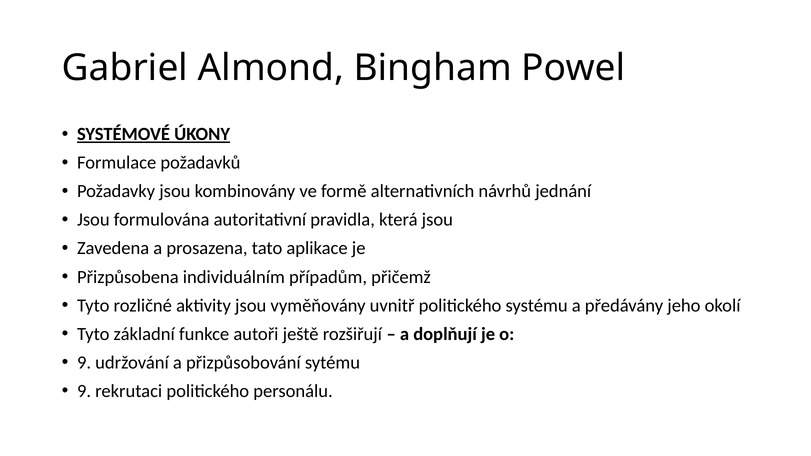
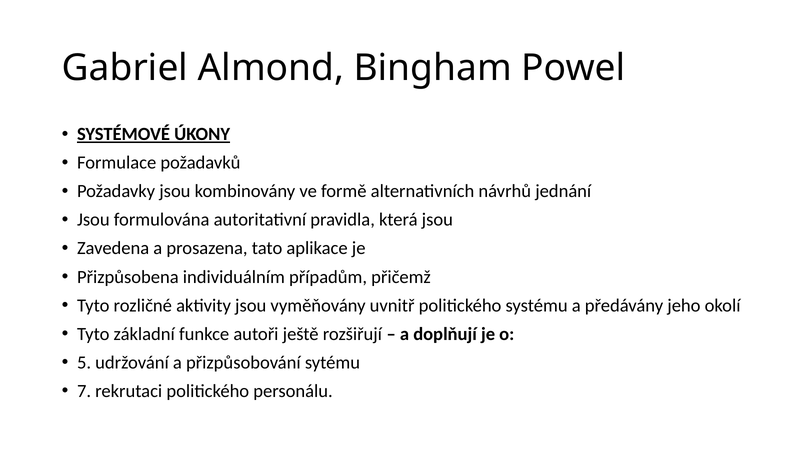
9: 9 -> 5 (84, 363)
9: 9 -> 7 (84, 391)
